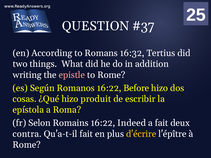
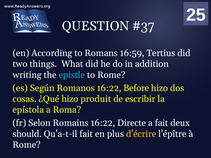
16:32: 16:32 -> 16:59 (132, 53)
epistle colour: pink -> light blue (72, 75)
Indeed: Indeed -> Directe (132, 123)
contra: contra -> should (27, 134)
